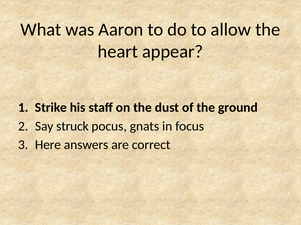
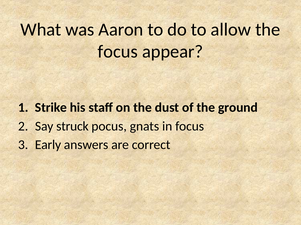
heart: heart -> focus (118, 52)
Here: Here -> Early (48, 145)
